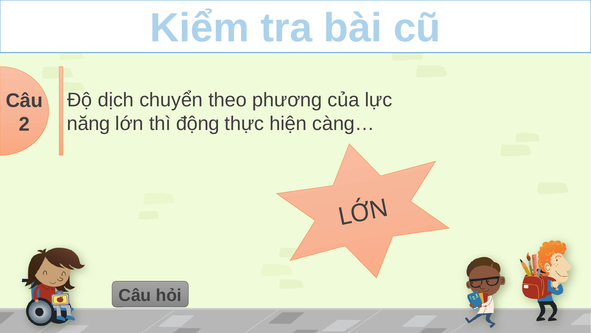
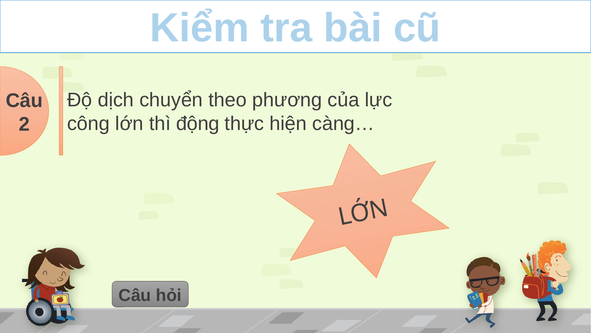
năng: năng -> công (88, 123)
